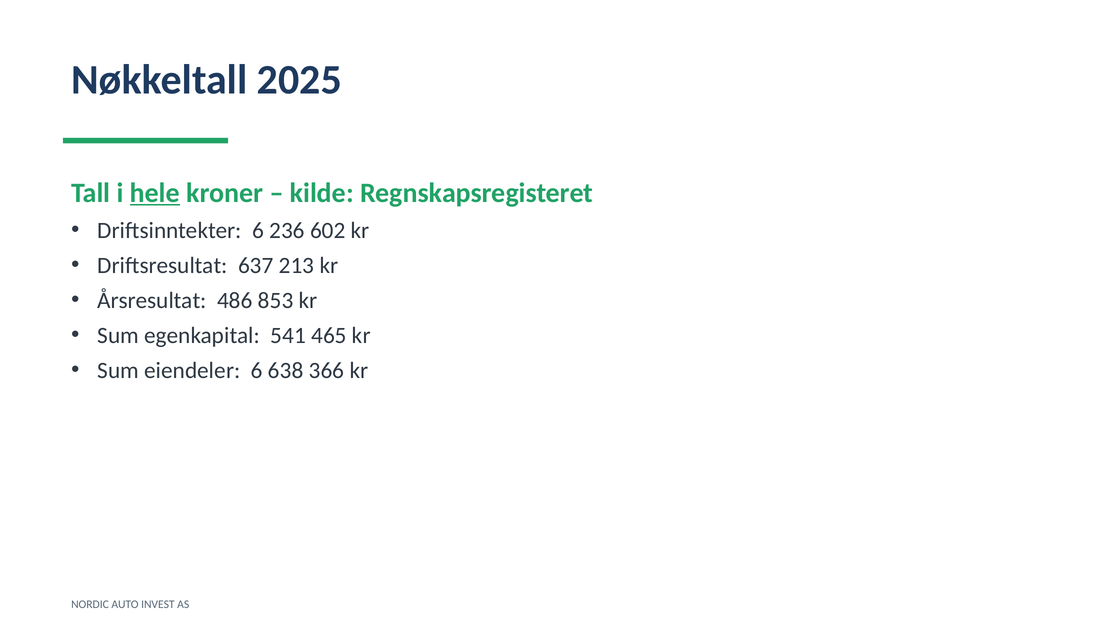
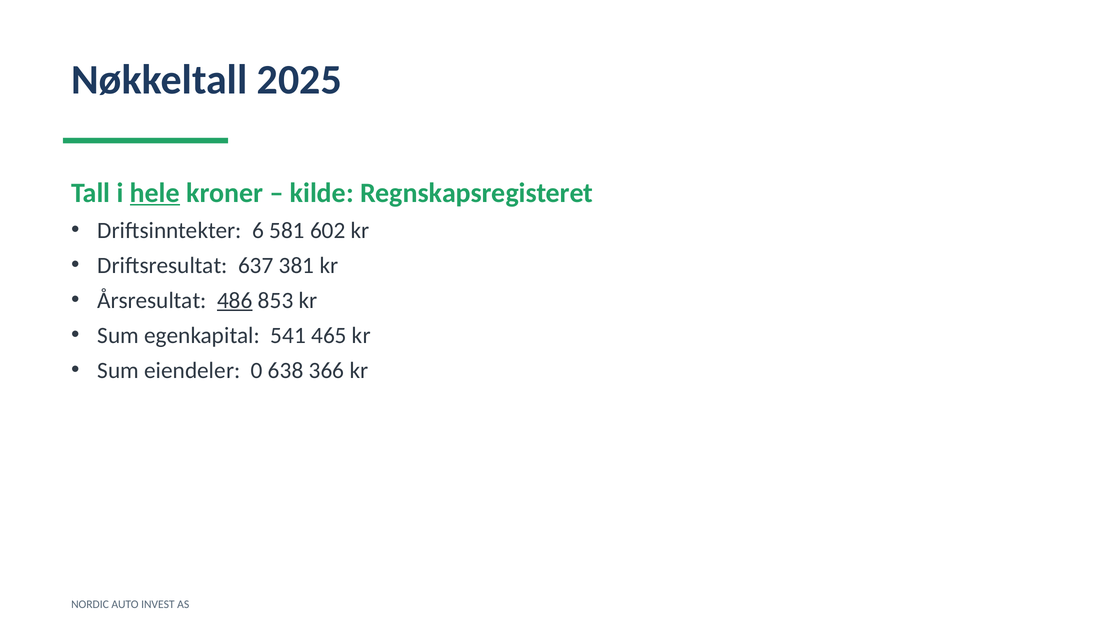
236: 236 -> 581 (287, 230)
213: 213 -> 381 (297, 265)
486 underline: none -> present (235, 300)
eiendeler 6: 6 -> 0 (257, 370)
